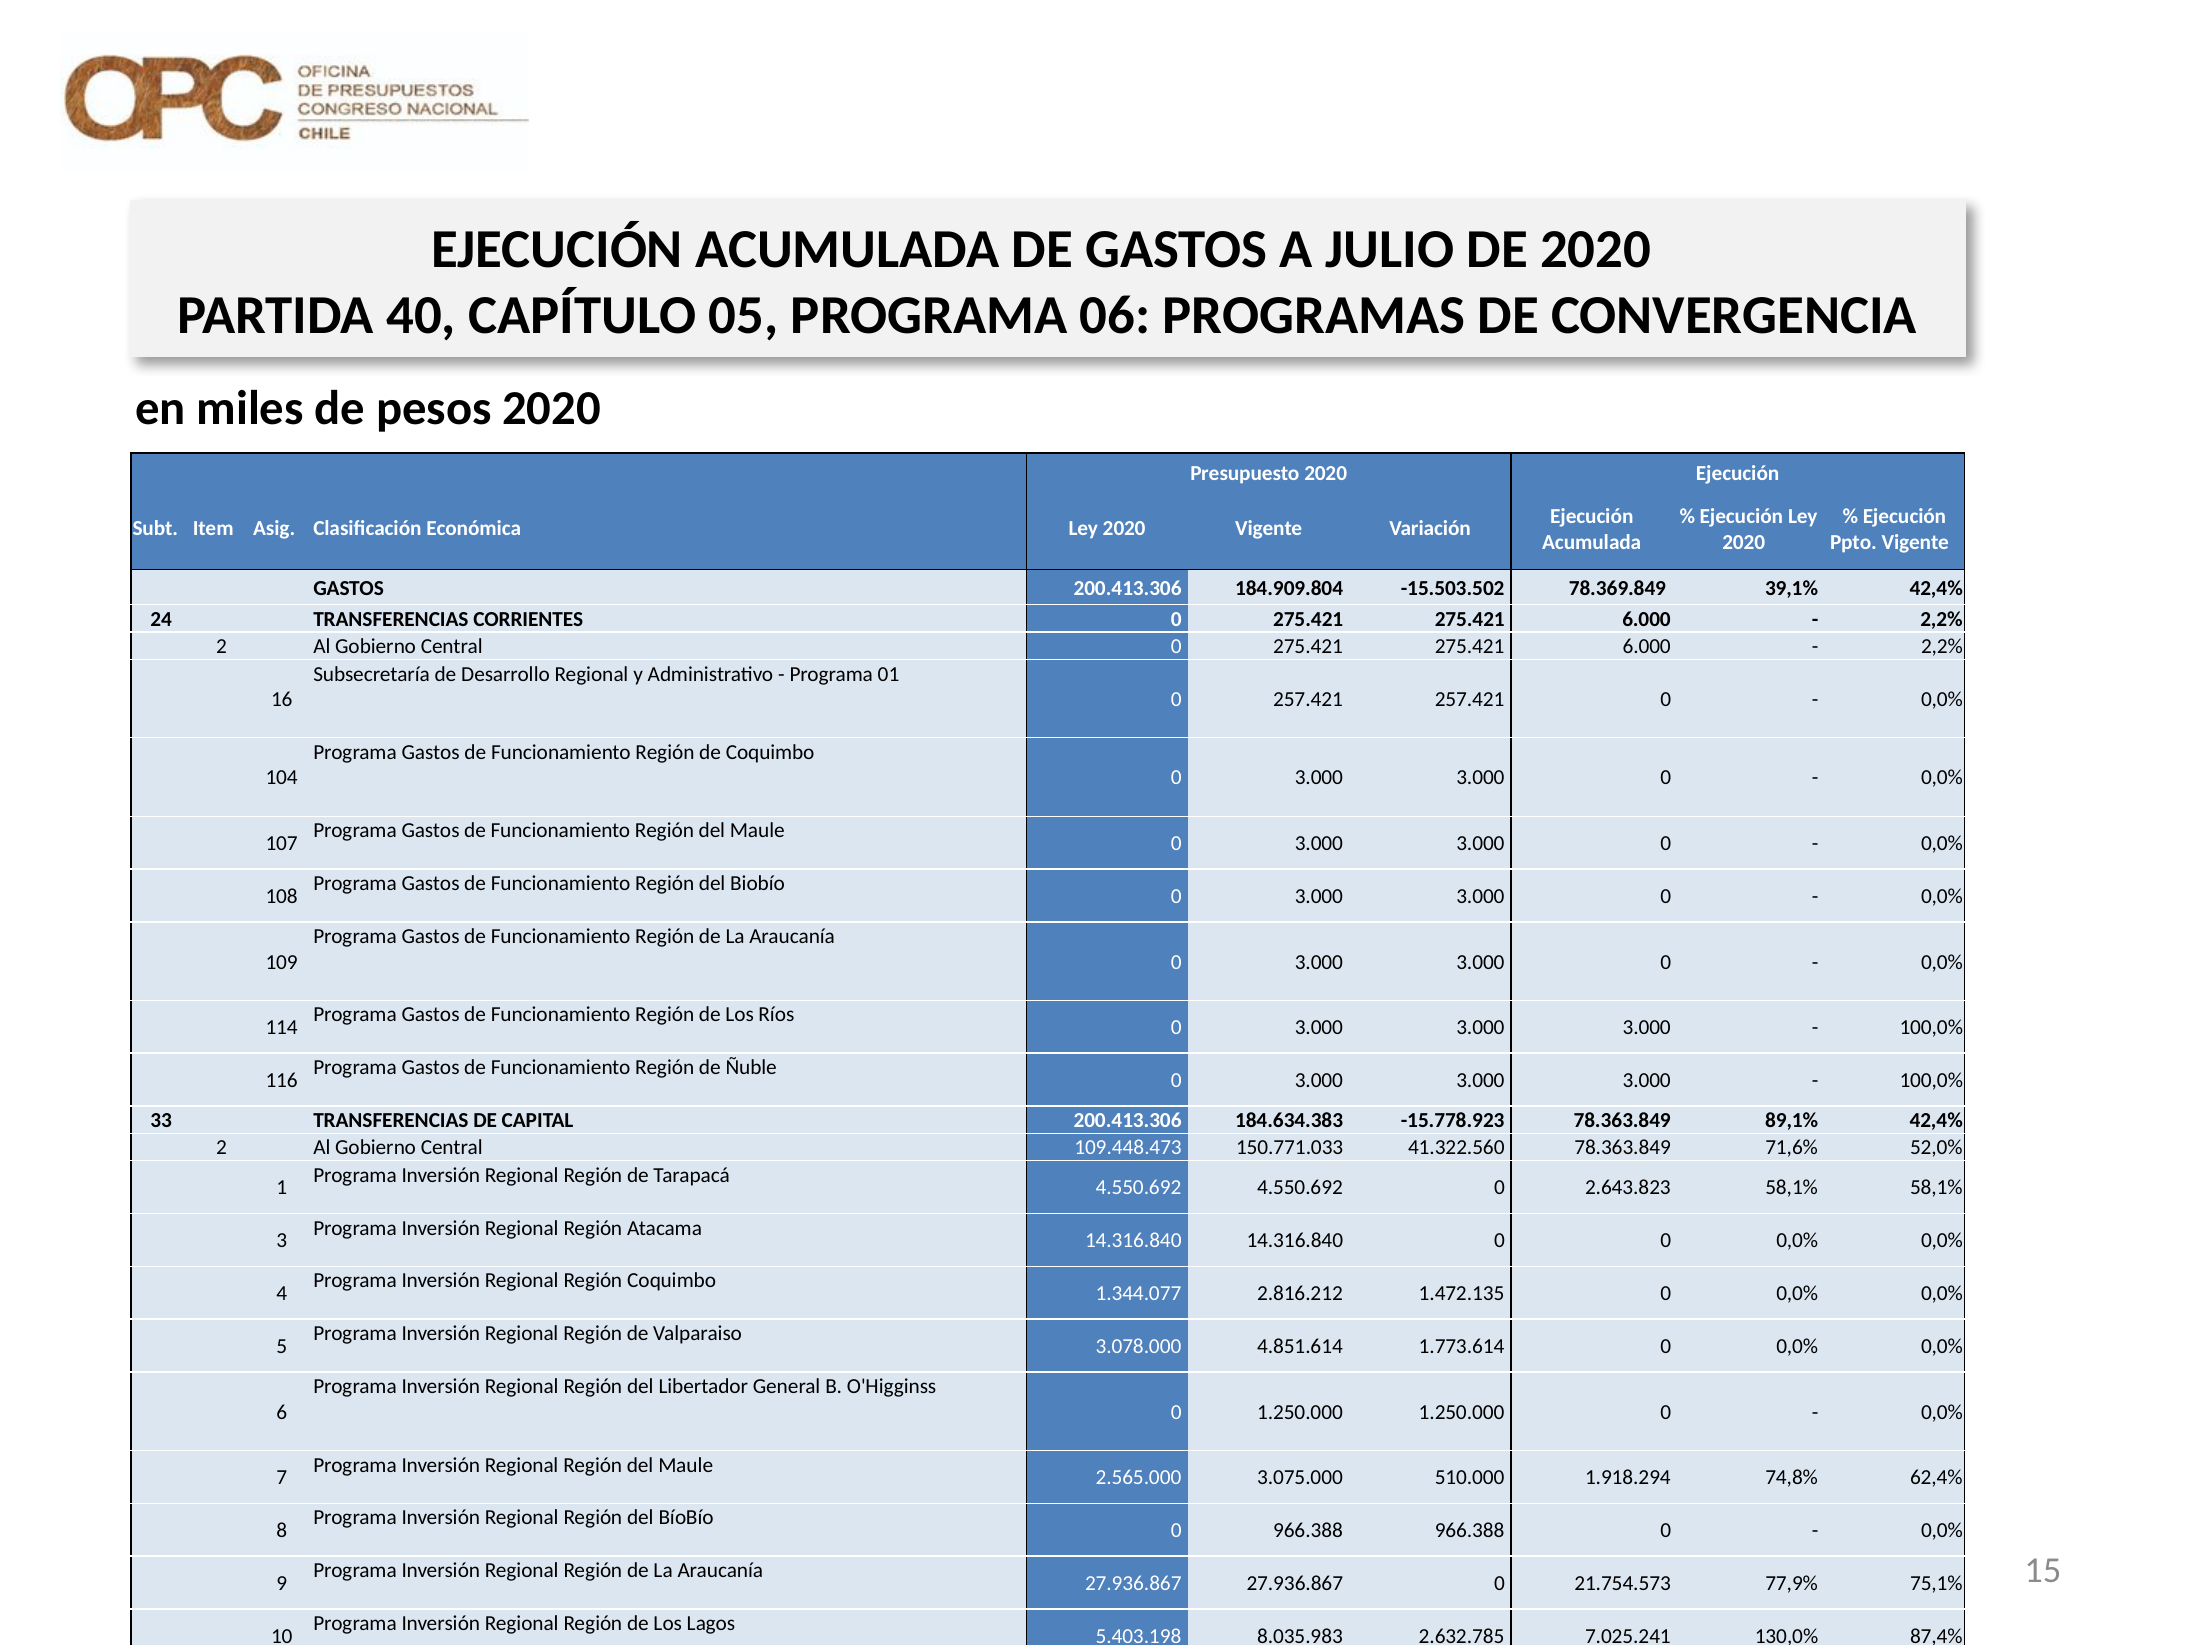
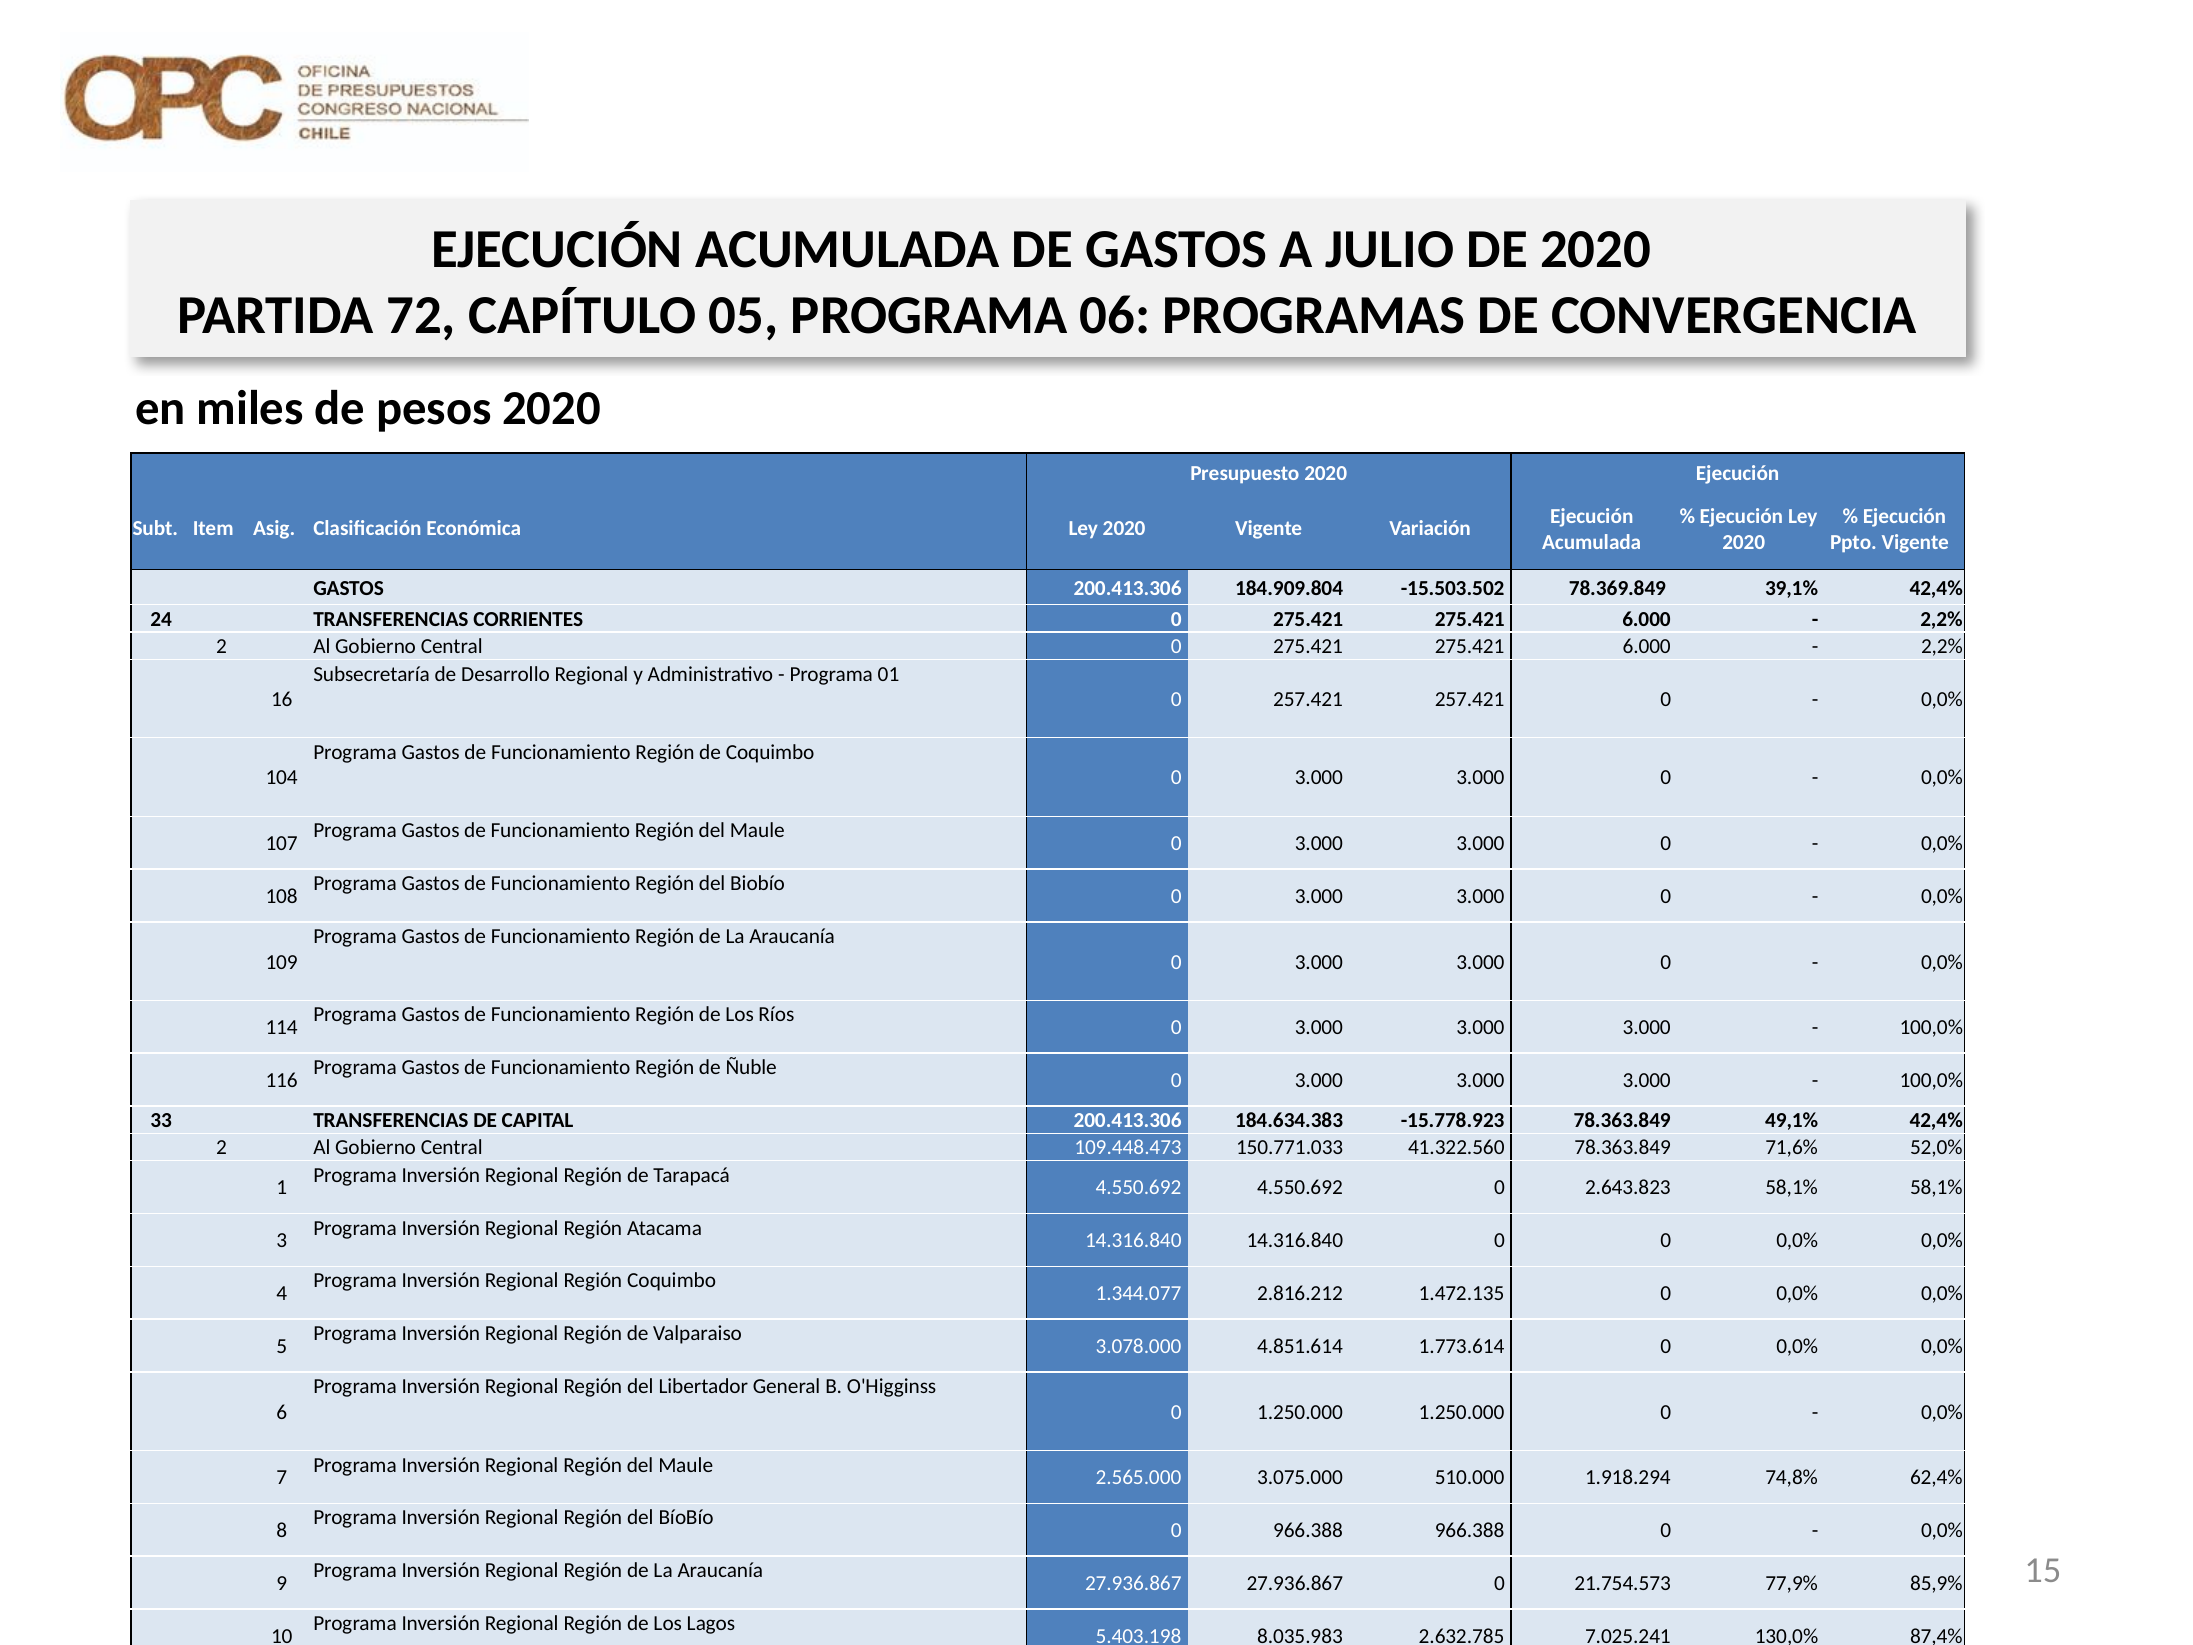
40: 40 -> 72 (421, 315)
89,1%: 89,1% -> 49,1% (1792, 1120)
75,1%: 75,1% -> 85,9% (1936, 1583)
